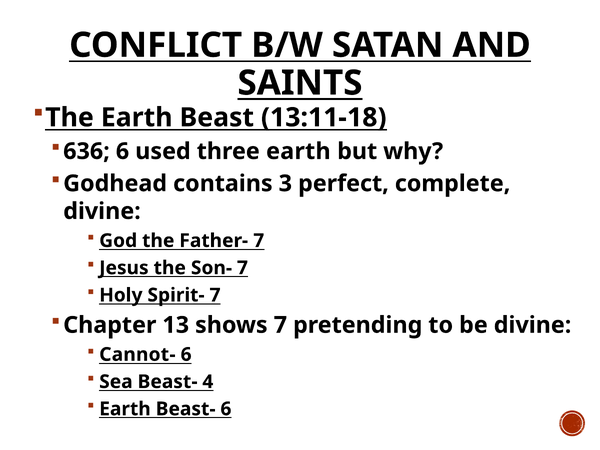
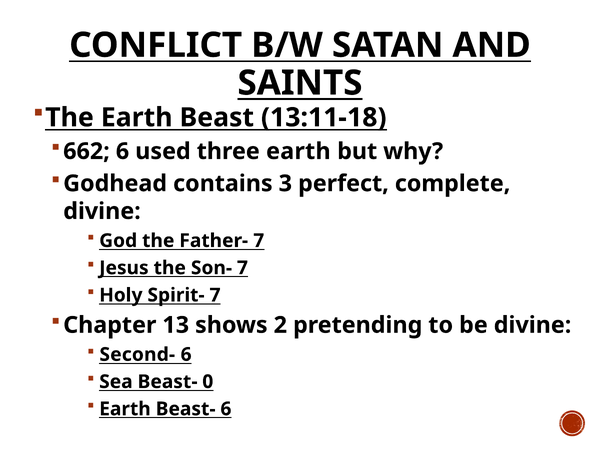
636: 636 -> 662 (87, 151)
shows 7: 7 -> 2 (280, 325)
Cannot-: Cannot- -> Second- (137, 355)
4: 4 -> 0 (208, 382)
